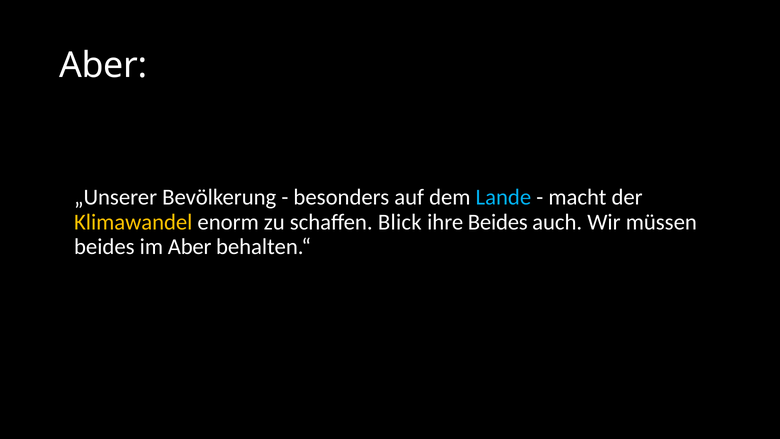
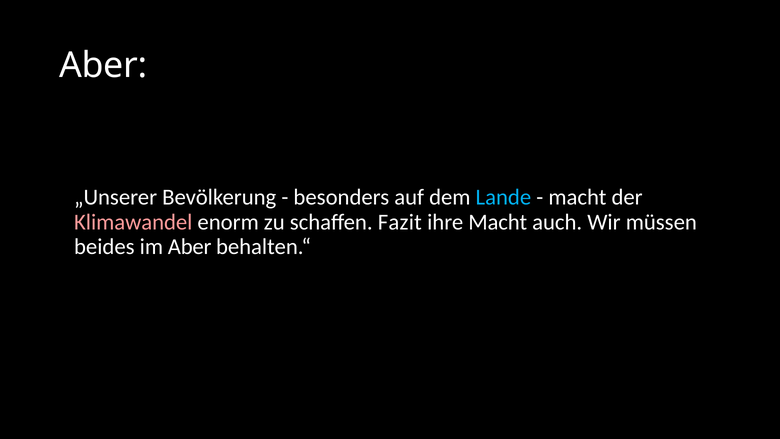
Klimawandel colour: yellow -> pink (133, 222)
Blick: Blick -> Fazit (400, 222)
ihre Beides: Beides -> Macht (498, 222)
